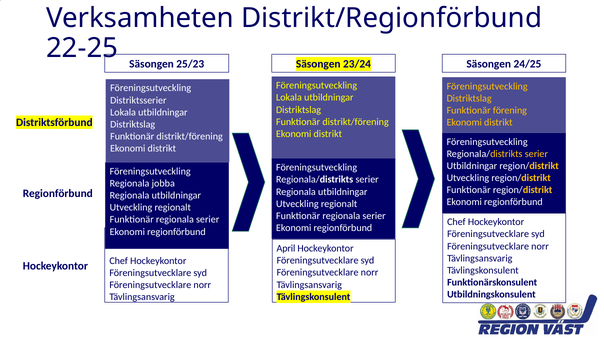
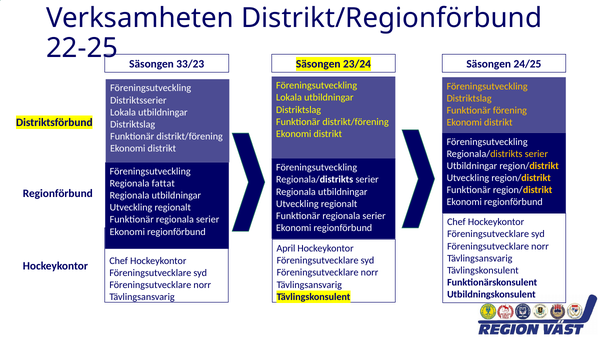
25/23: 25/23 -> 33/23 (190, 64)
jobba: jobba -> fattat (163, 183)
